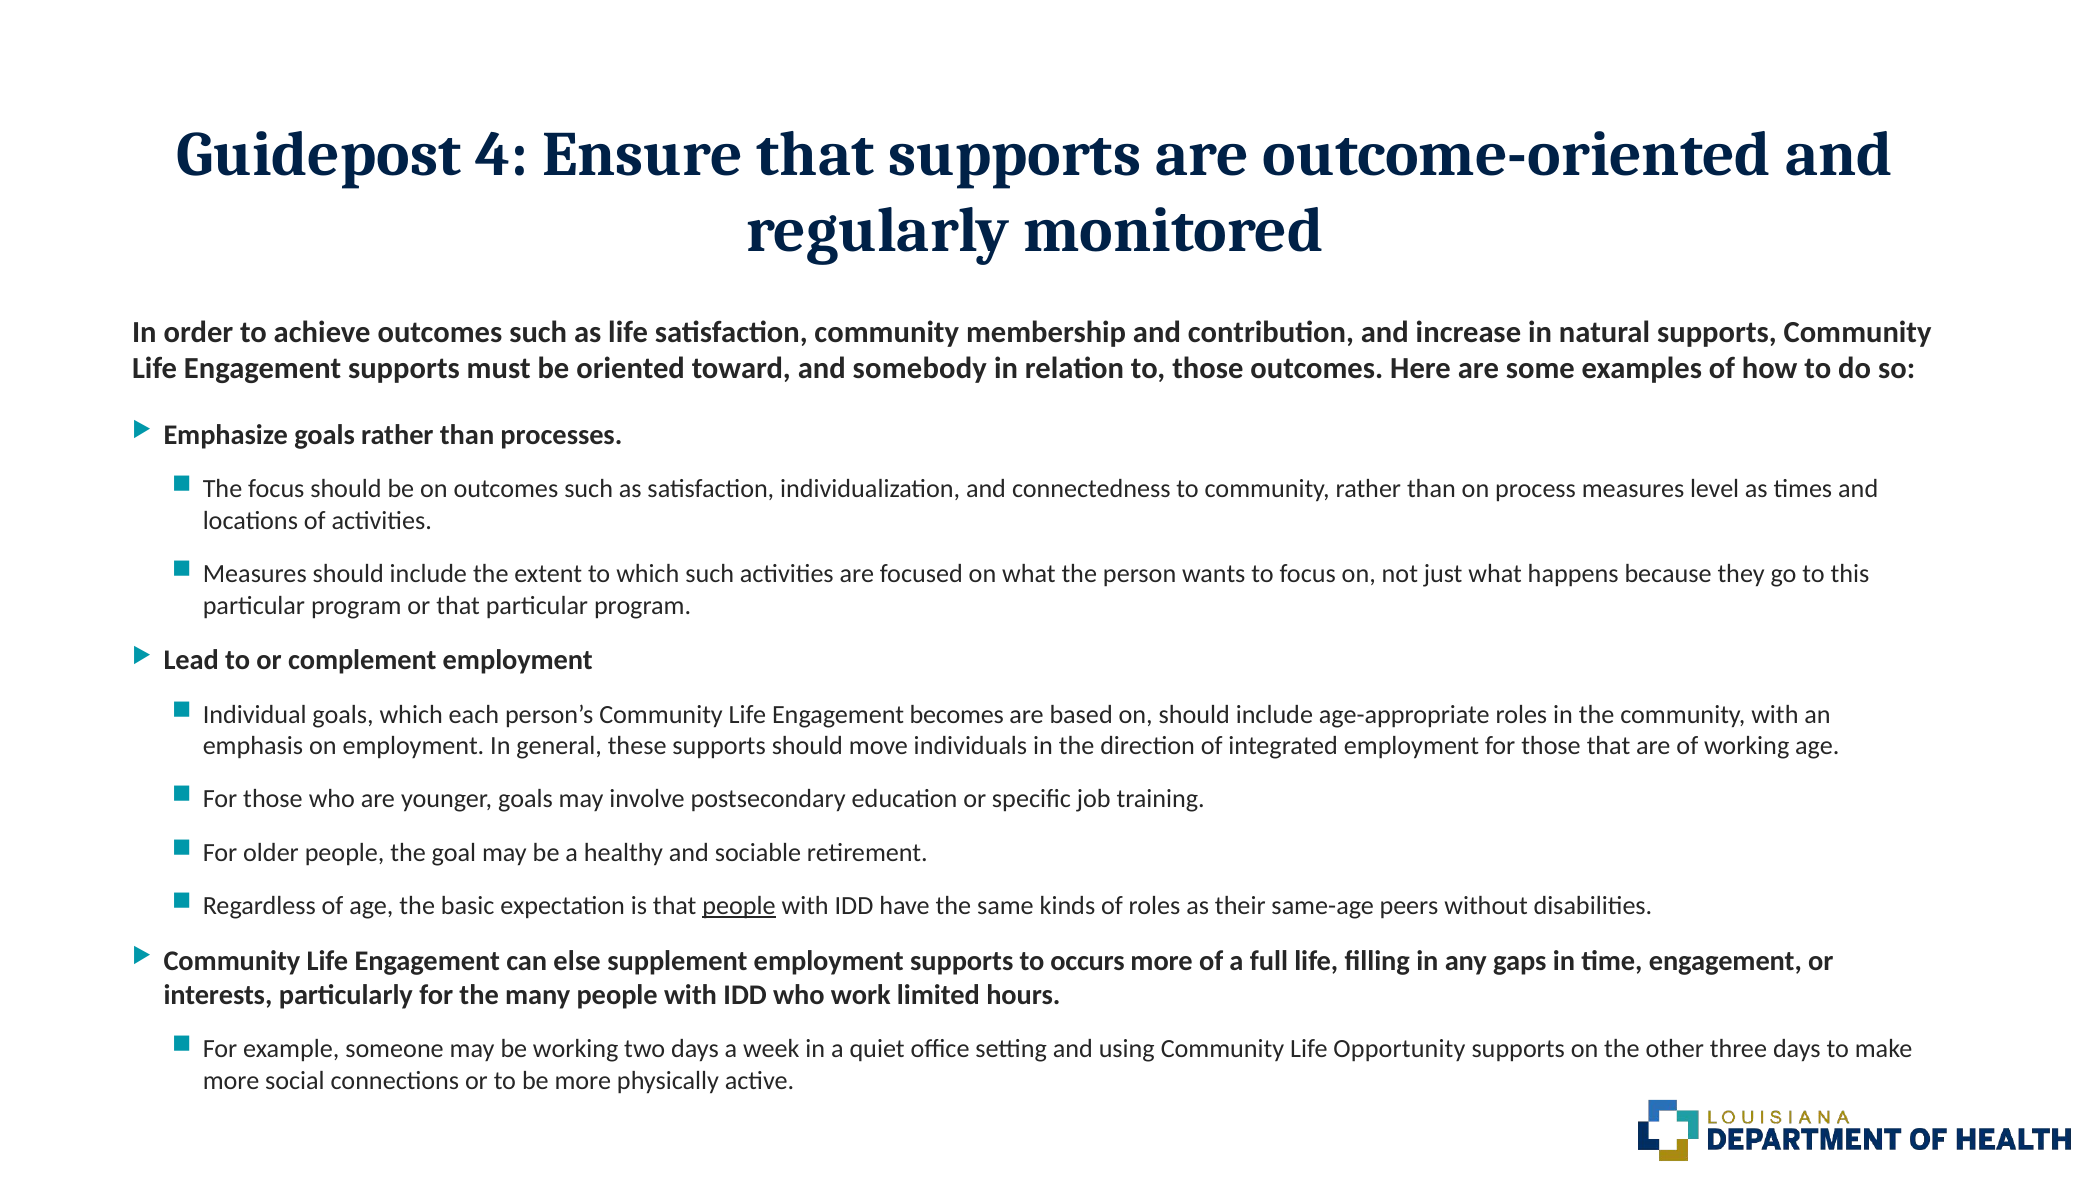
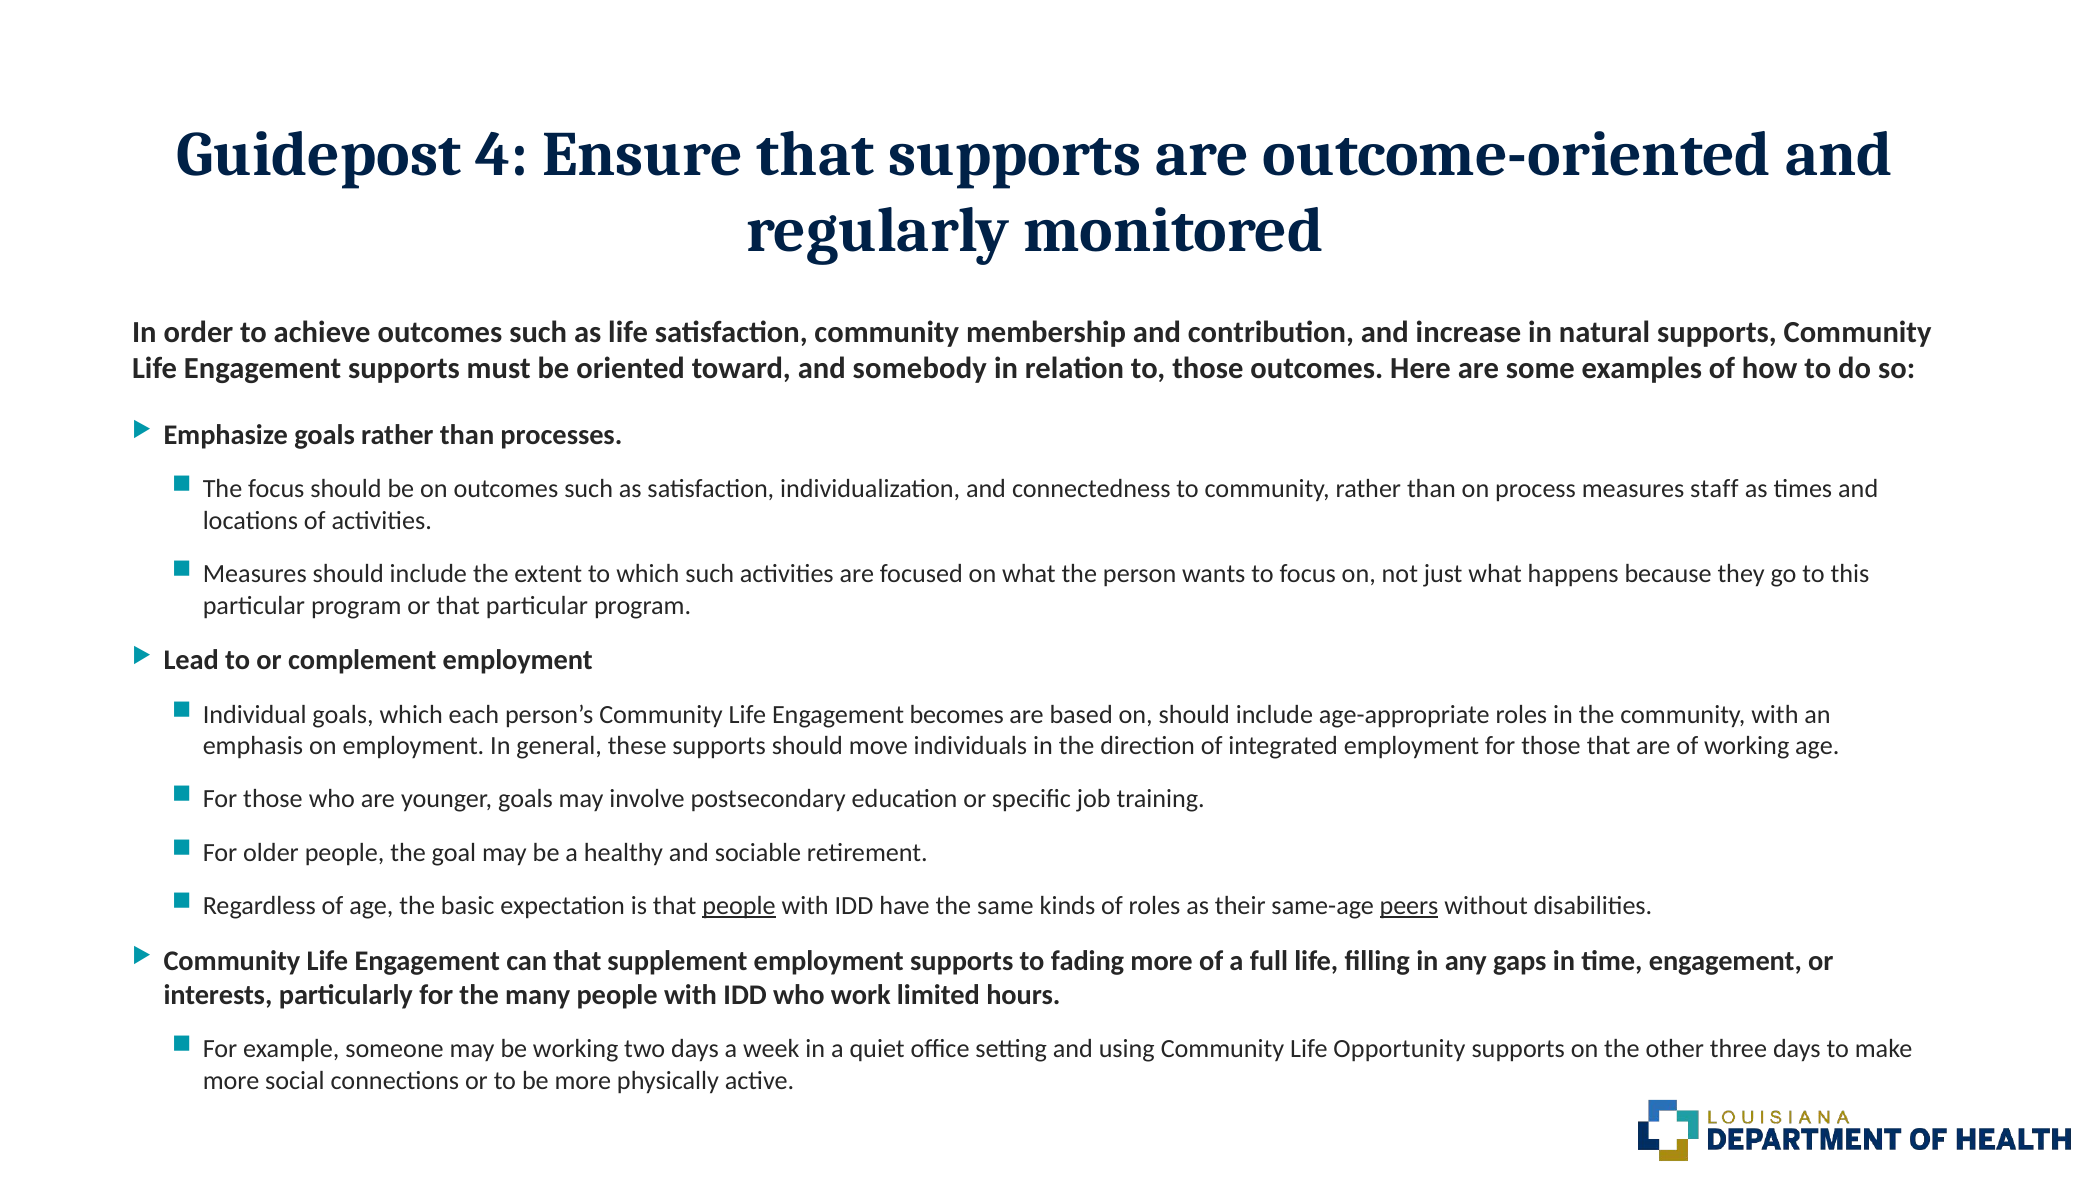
level: level -> staff (1714, 489)
peers underline: none -> present (1409, 906)
can else: else -> that (577, 961)
occurs: occurs -> fading (1087, 961)
